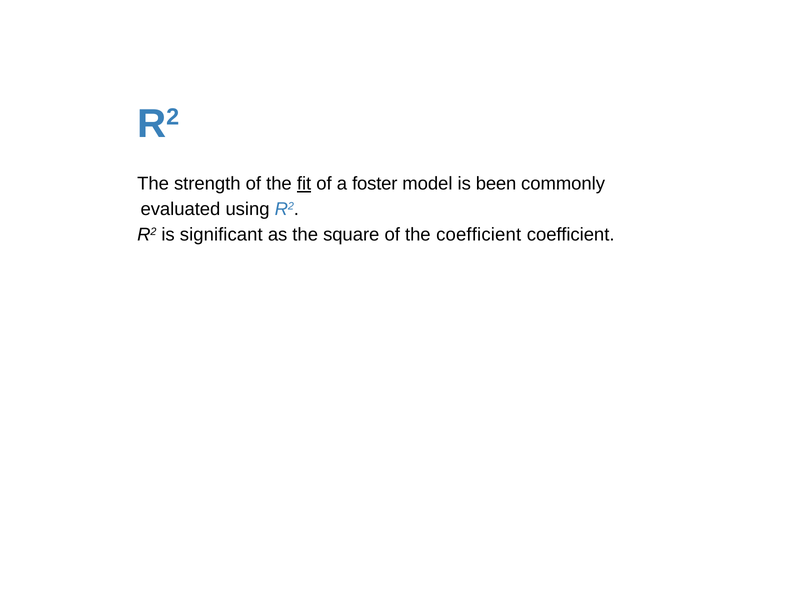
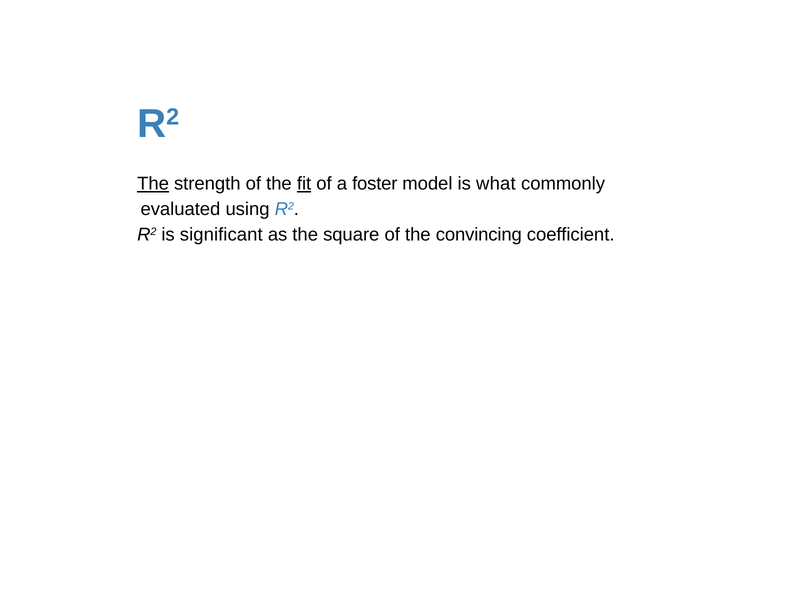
The underline: none -> present (153, 184)
been: been -> what (496, 184)
the coefficient: coefficient -> convincing (479, 235)
